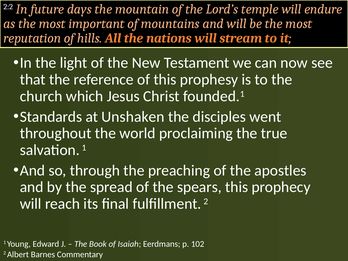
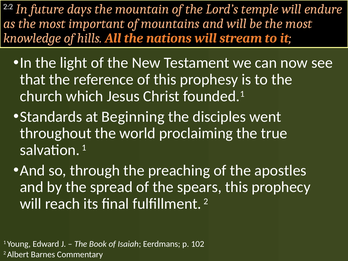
reputation: reputation -> knowledge (32, 38)
Unshaken: Unshaken -> Beginning (133, 117)
